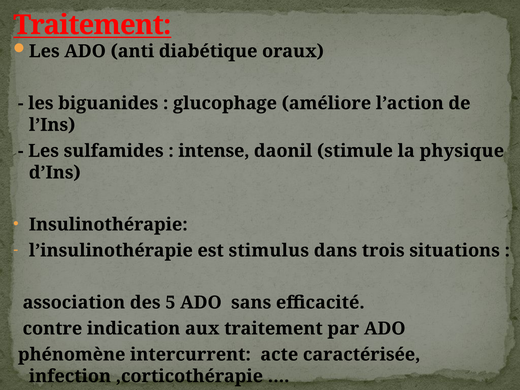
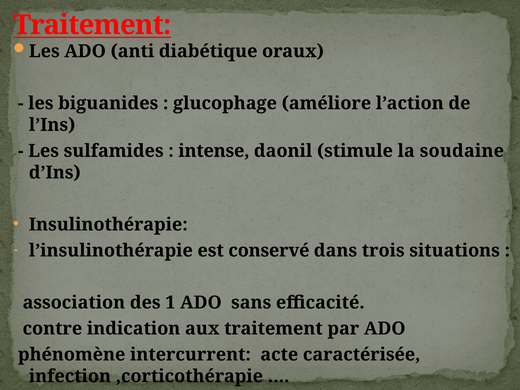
physique: physique -> soudaine (462, 151)
stimulus: stimulus -> conservé (269, 251)
5: 5 -> 1 (170, 303)
